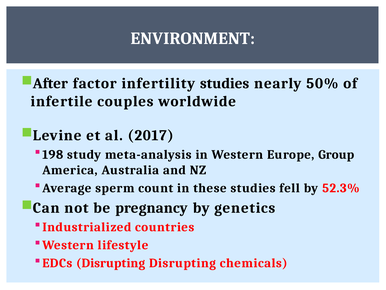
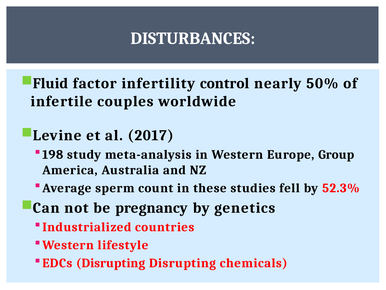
ENVIRONMENT: ENVIRONMENT -> DISTURBANCES (193, 38)
After: After -> Fluid (50, 83)
infertility studies: studies -> control (225, 83)
